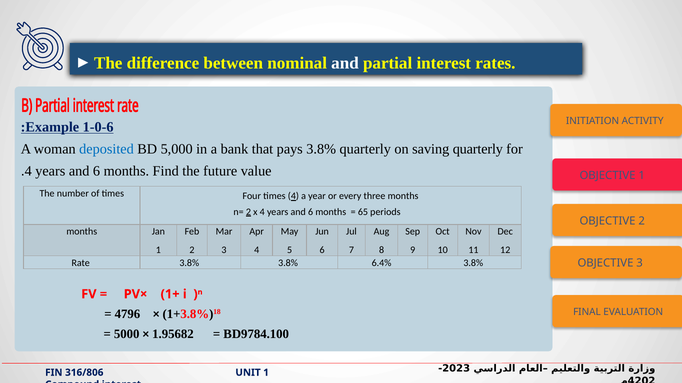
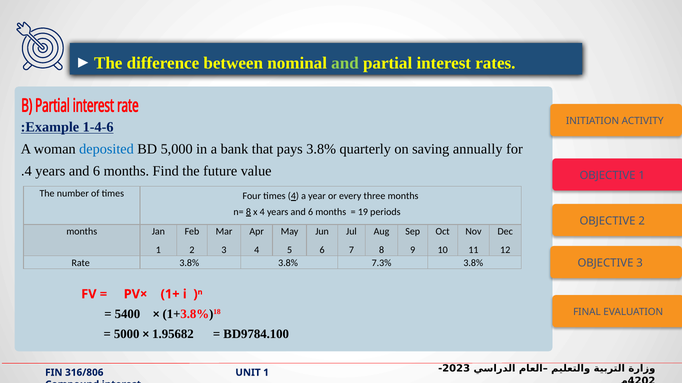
and colour: white -> light green (345, 63)
1-0-6: 1-0-6 -> 1-4-6 (98, 127)
saving quarterly: quarterly -> annually (478, 149)
n= 2: 2 -> 8 (248, 212)
65: 65 -> 19 (363, 212)
6.4%: 6.4% -> 7.3% (382, 263)
4796: 4796 -> 5400 (127, 314)
